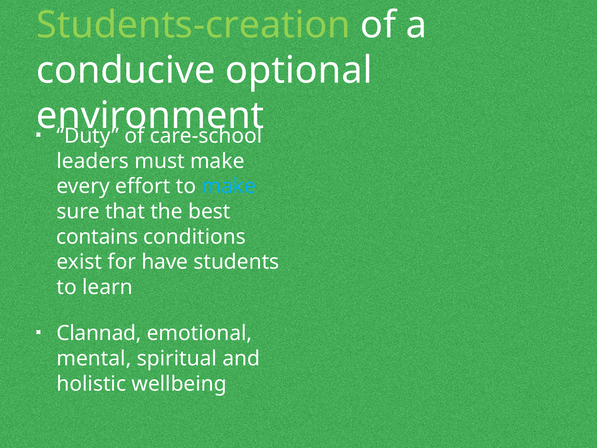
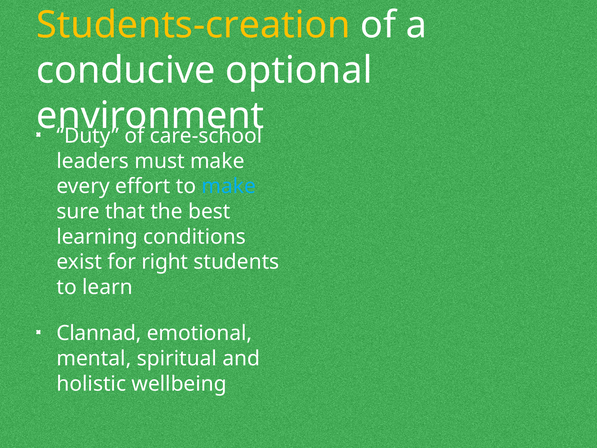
Students-creation colour: light green -> yellow (193, 25)
contains: contains -> learning (97, 237)
have: have -> right (165, 262)
